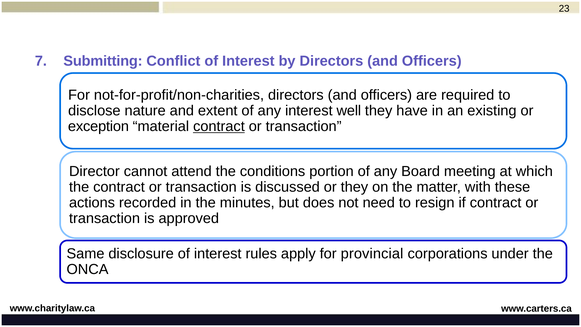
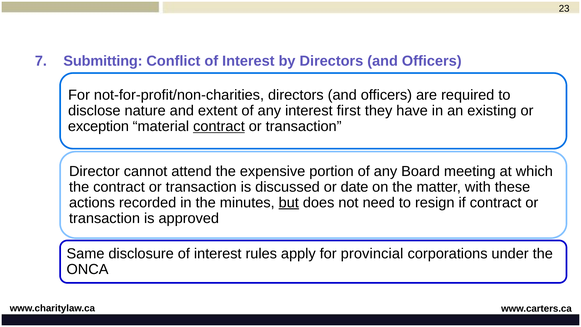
well: well -> first (349, 111)
conditions: conditions -> expensive (273, 171)
or they: they -> date (354, 187)
but underline: none -> present (289, 203)
